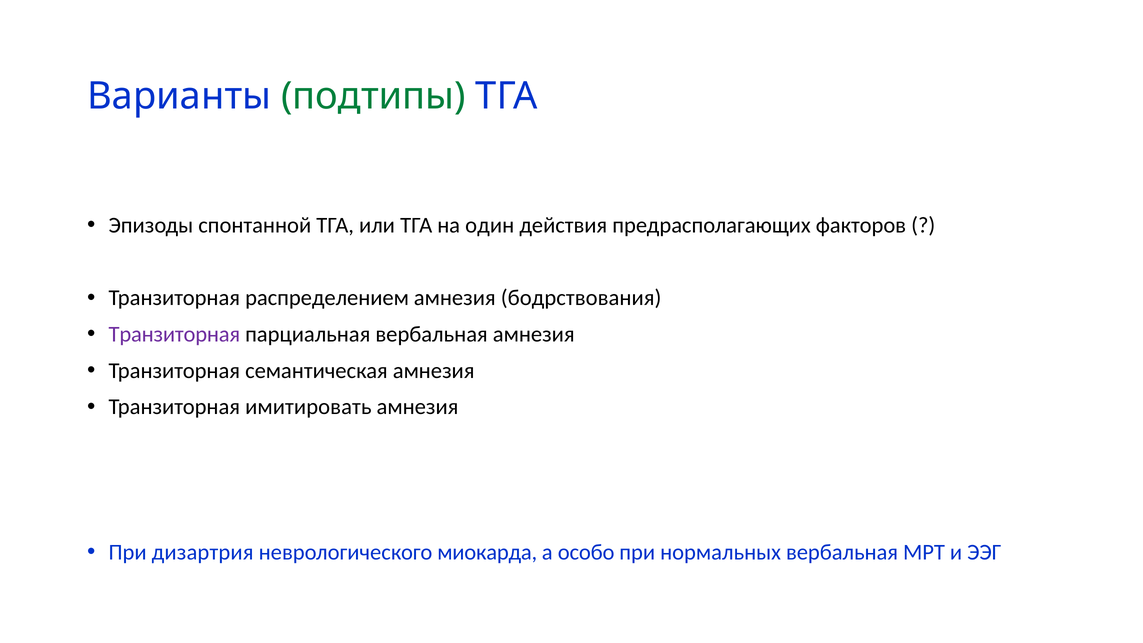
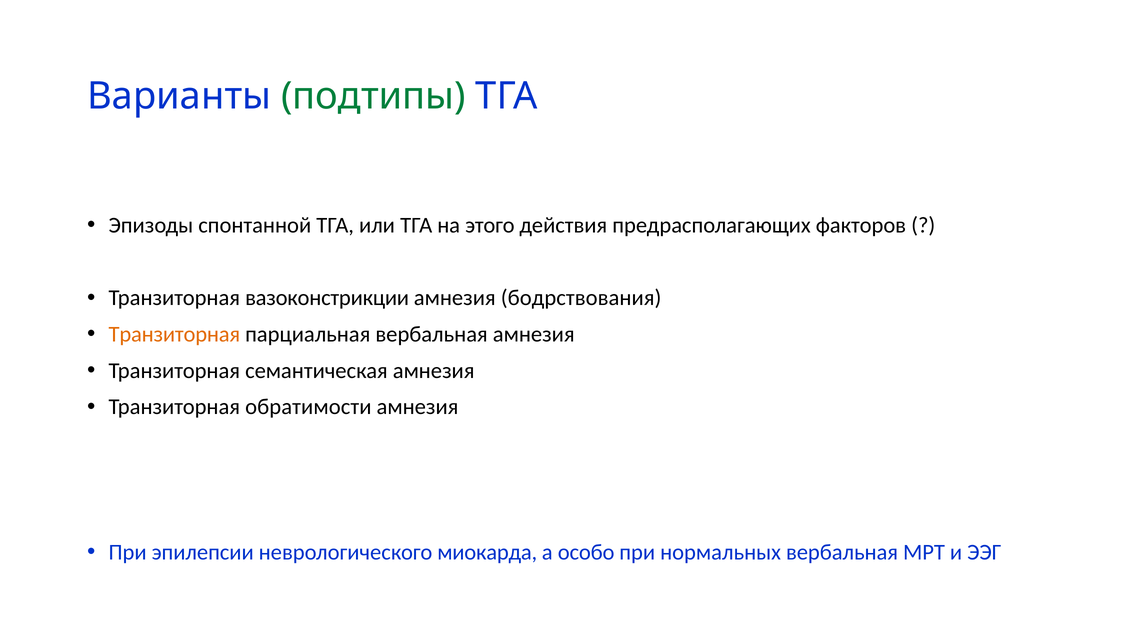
один: один -> этого (490, 225)
распределением: распределением -> вазоконстрикции (327, 298)
Транзиторная colour: purple -> orange (174, 334)
имитировать: имитировать -> обратимости (308, 407)
дизартрия: дизартрия -> эпилепсии (203, 552)
